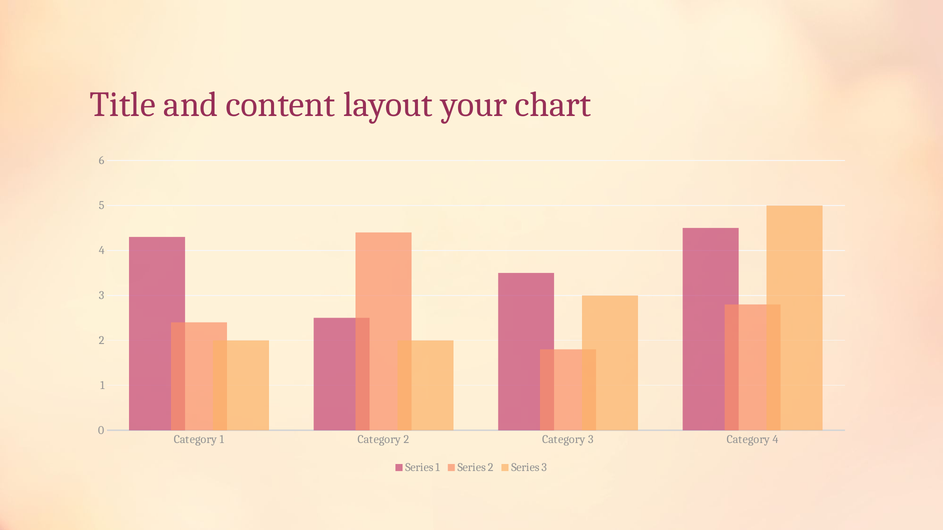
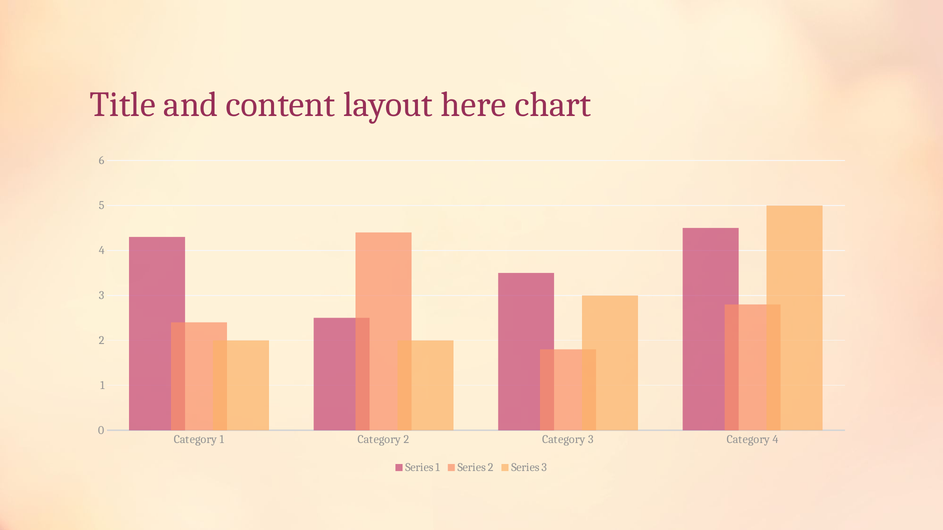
your: your -> here (474, 104)
